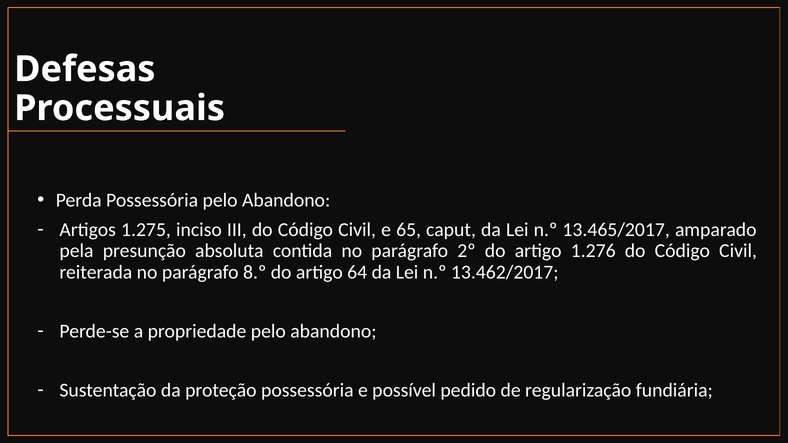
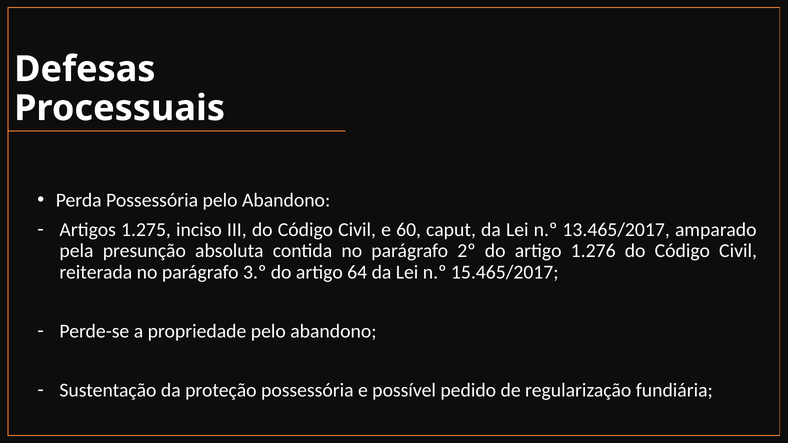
65: 65 -> 60 (409, 230)
8.º: 8.º -> 3.º (255, 272)
13.462/2017: 13.462/2017 -> 15.465/2017 (505, 272)
